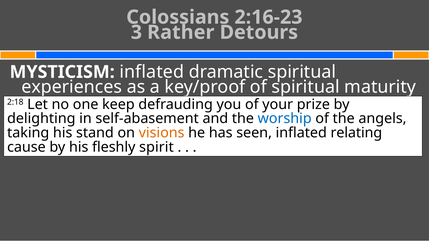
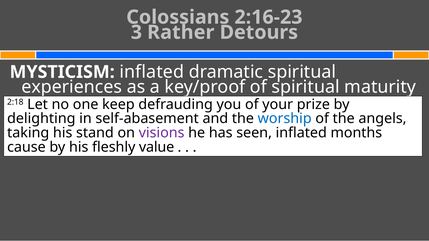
visions colour: orange -> purple (162, 133)
relating: relating -> months (356, 133)
spirit: spirit -> value (157, 147)
